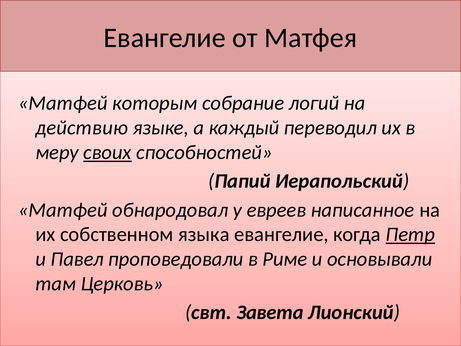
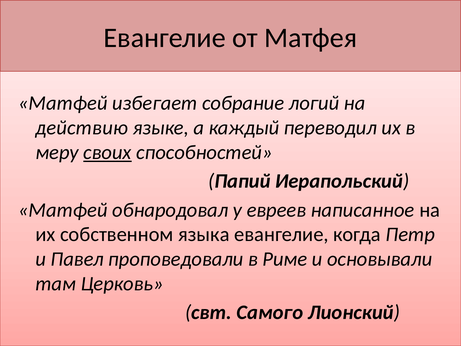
которым: которым -> избегает (155, 103)
Петр underline: present -> none (410, 234)
Завета: Завета -> Самого (270, 312)
